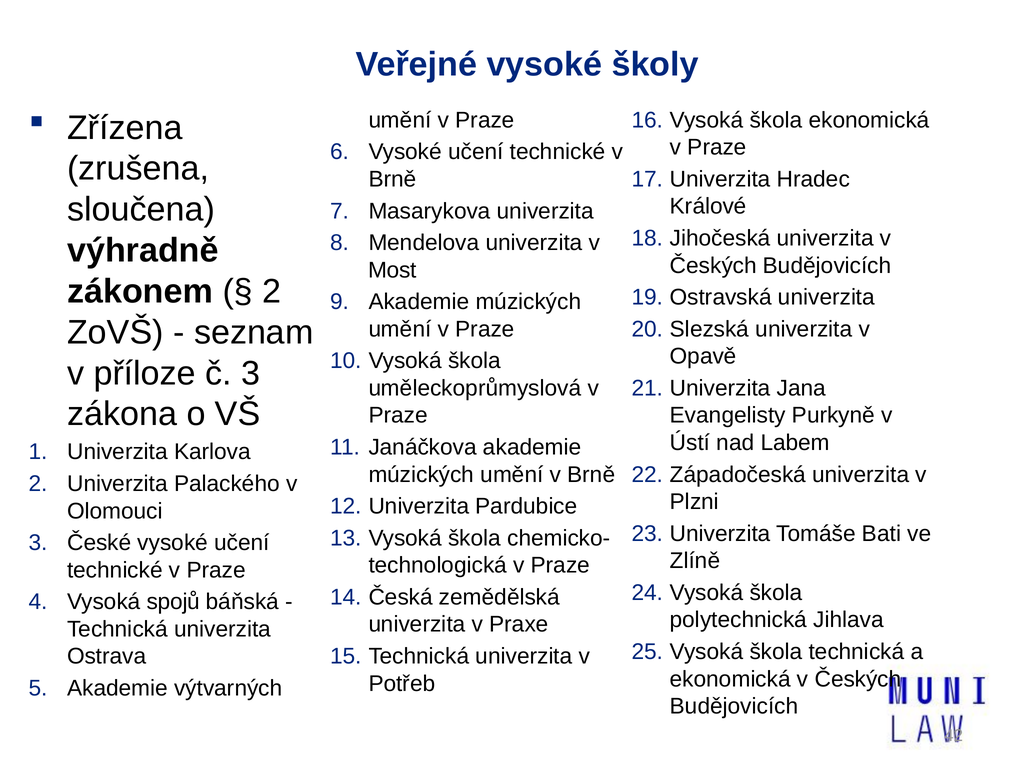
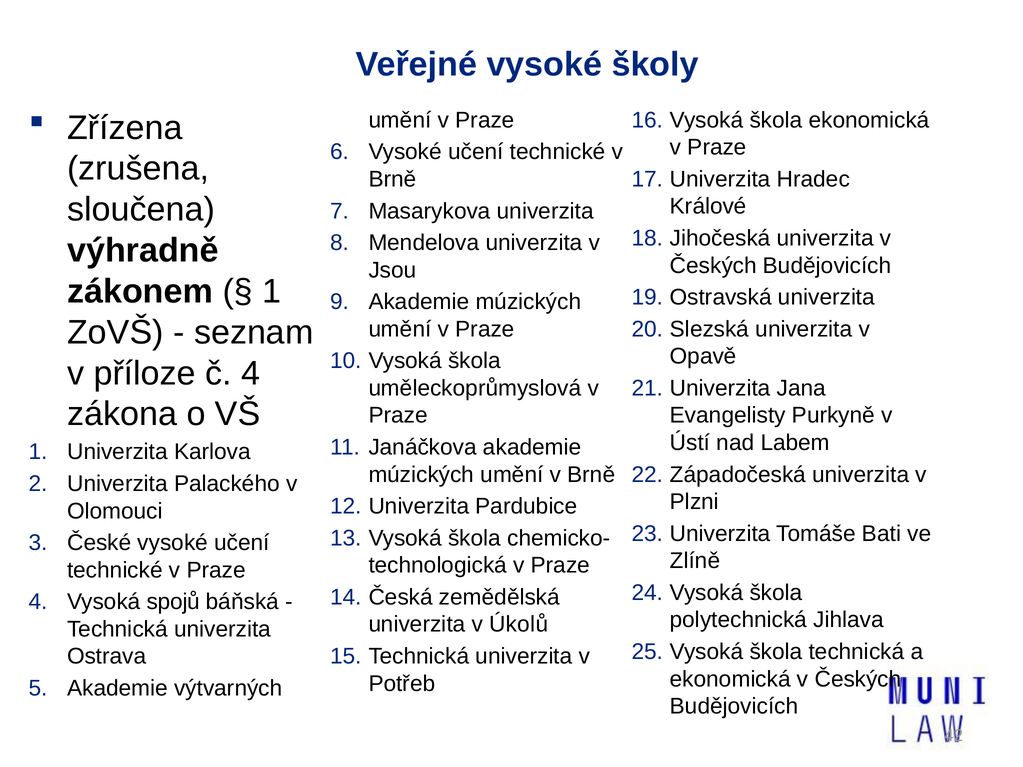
Most: Most -> Jsou (392, 270)
2: 2 -> 1 (272, 292)
č 3: 3 -> 4 (251, 373)
Praxe: Praxe -> Úkolů (519, 625)
